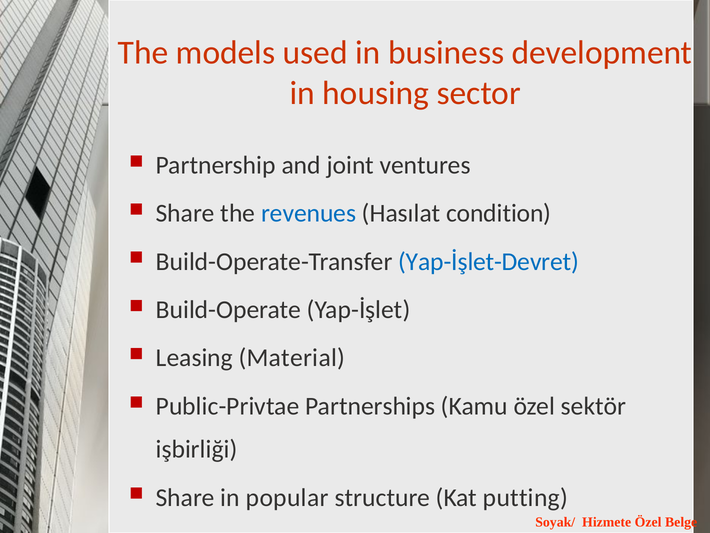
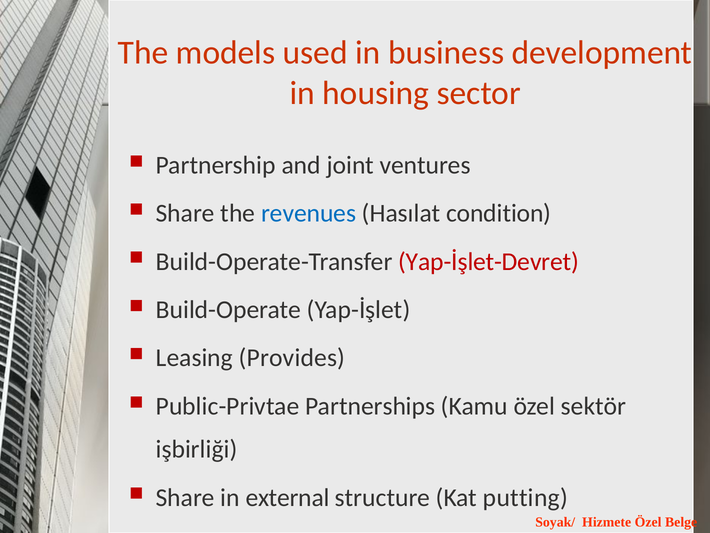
Yap-İşlet-Devret colour: blue -> red (489, 261)
Material: Material -> Provides (292, 358)
popular: popular -> external (287, 497)
